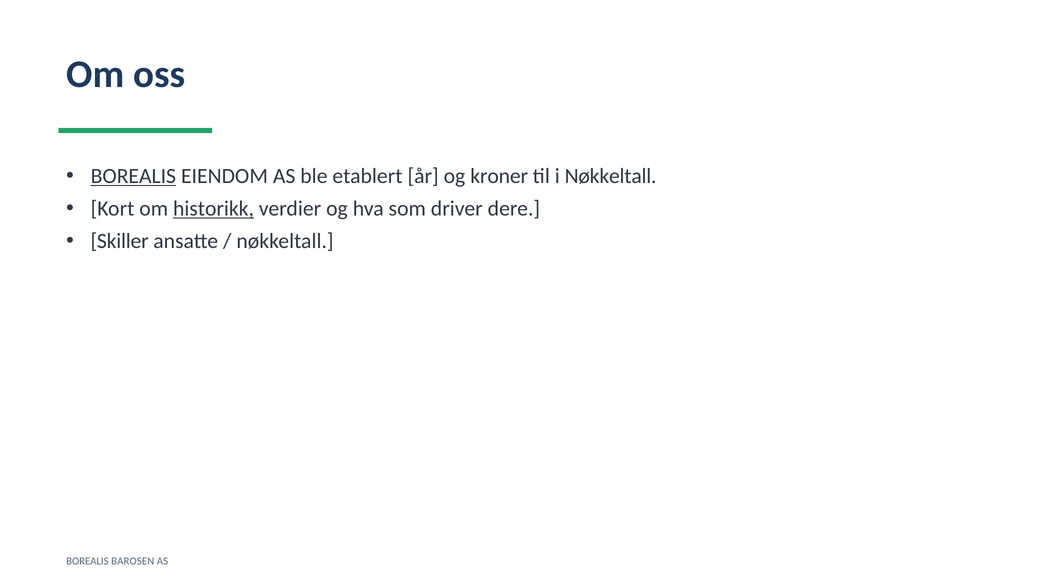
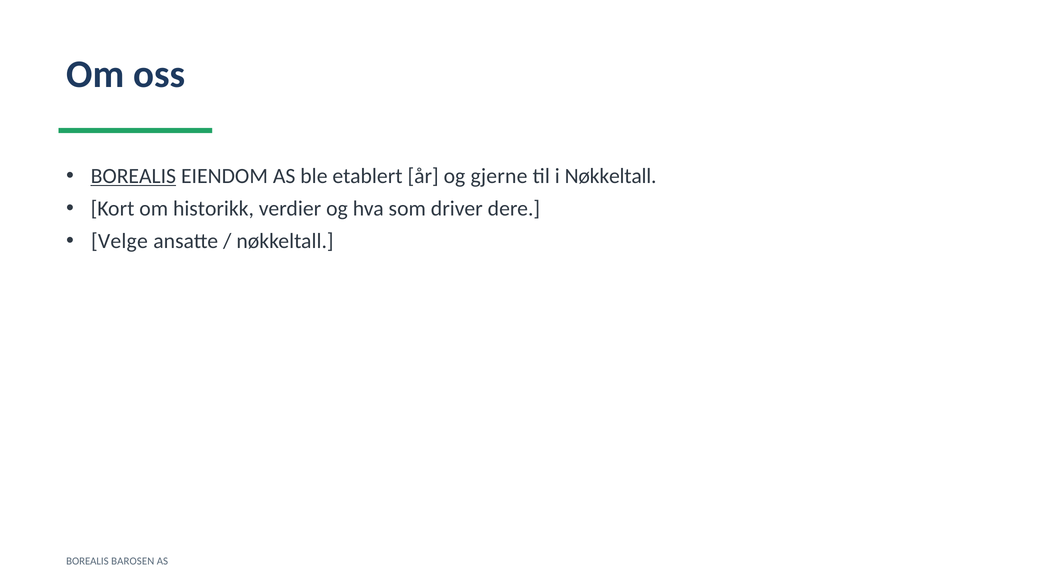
kroner: kroner -> gjerne (499, 176)
historikk underline: present -> none (213, 209)
Skiller: Skiller -> Velge (119, 241)
